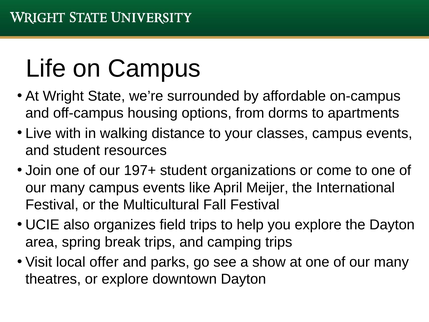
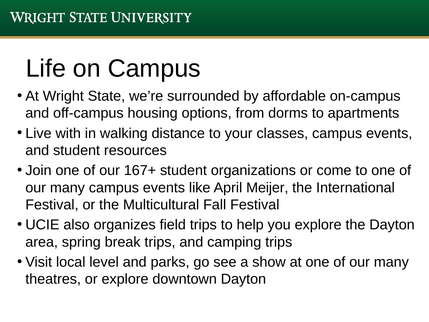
197+: 197+ -> 167+ (140, 170)
offer: offer -> level (104, 262)
